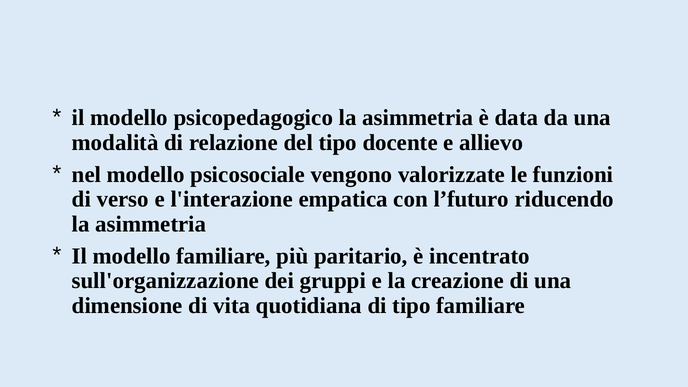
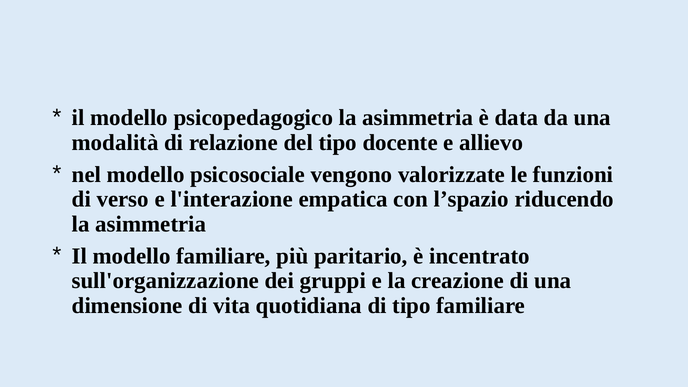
l’futuro: l’futuro -> l’spazio (471, 199)
